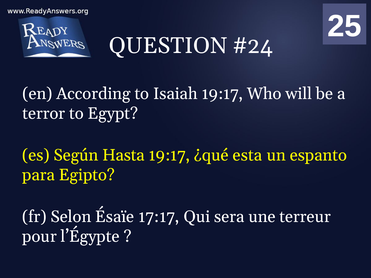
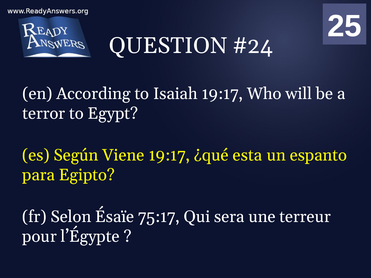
Hasta: Hasta -> Viene (123, 155)
17:17: 17:17 -> 75:17 (159, 217)
